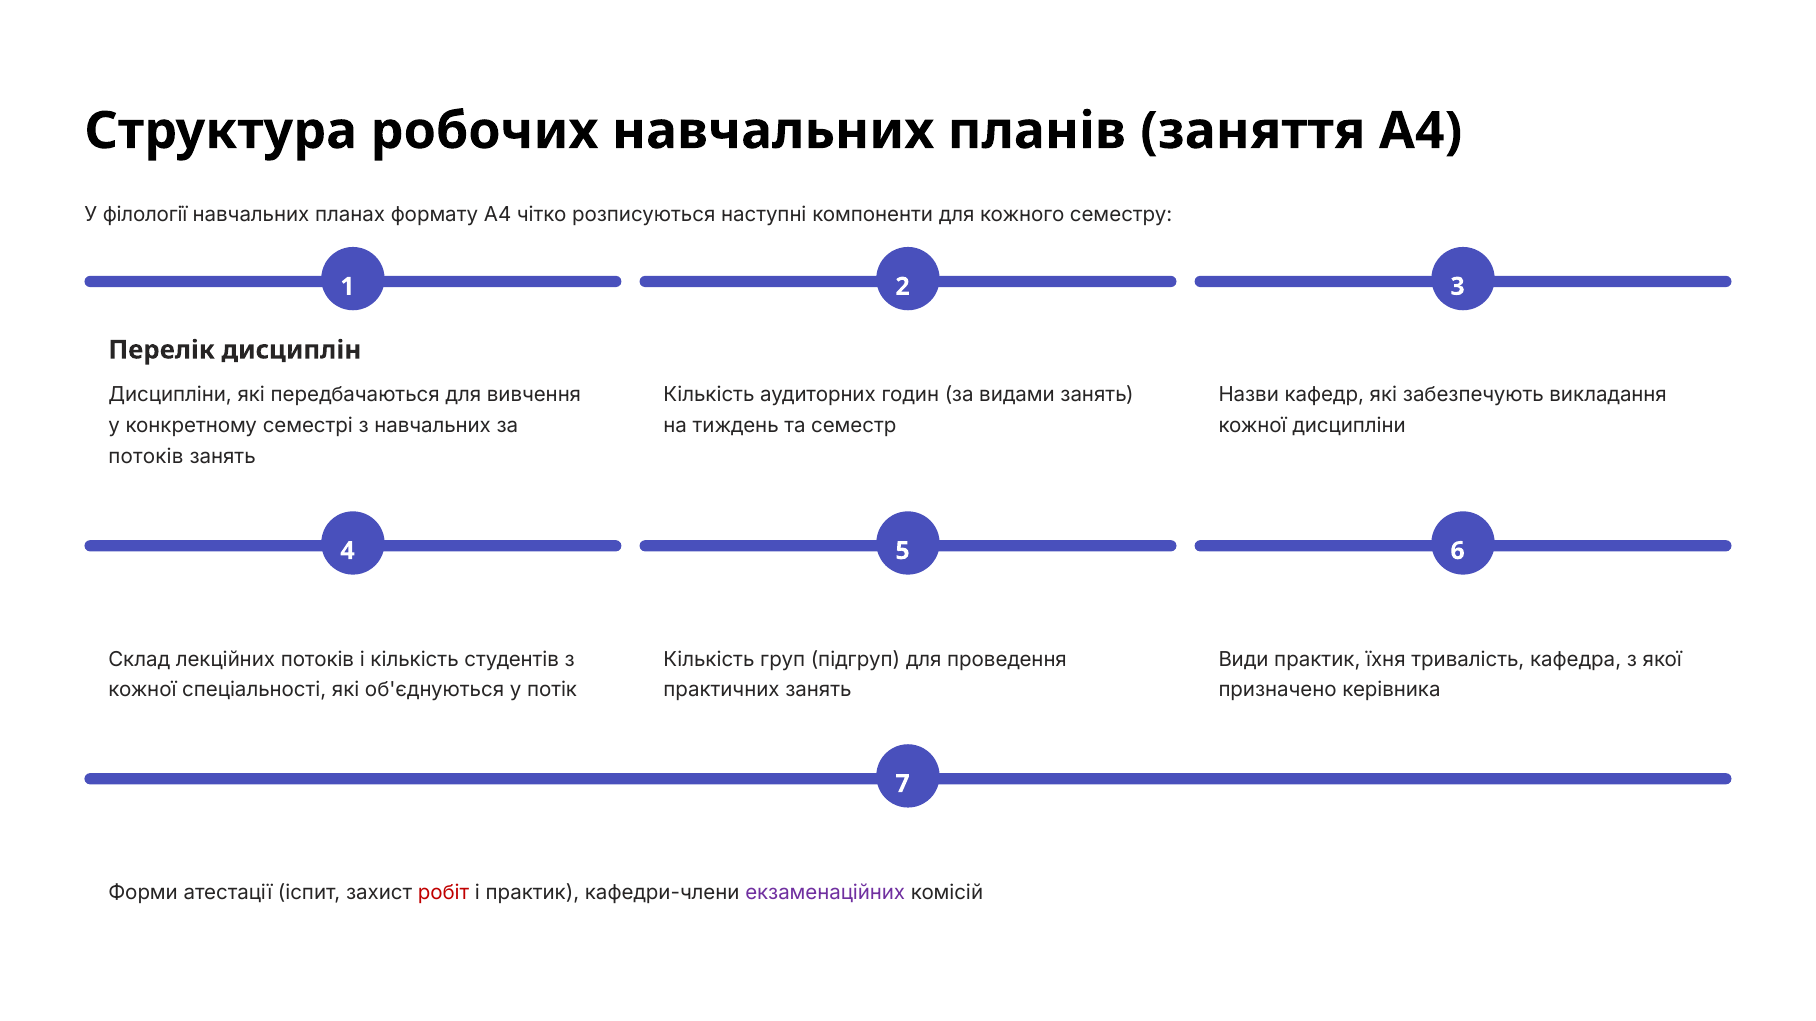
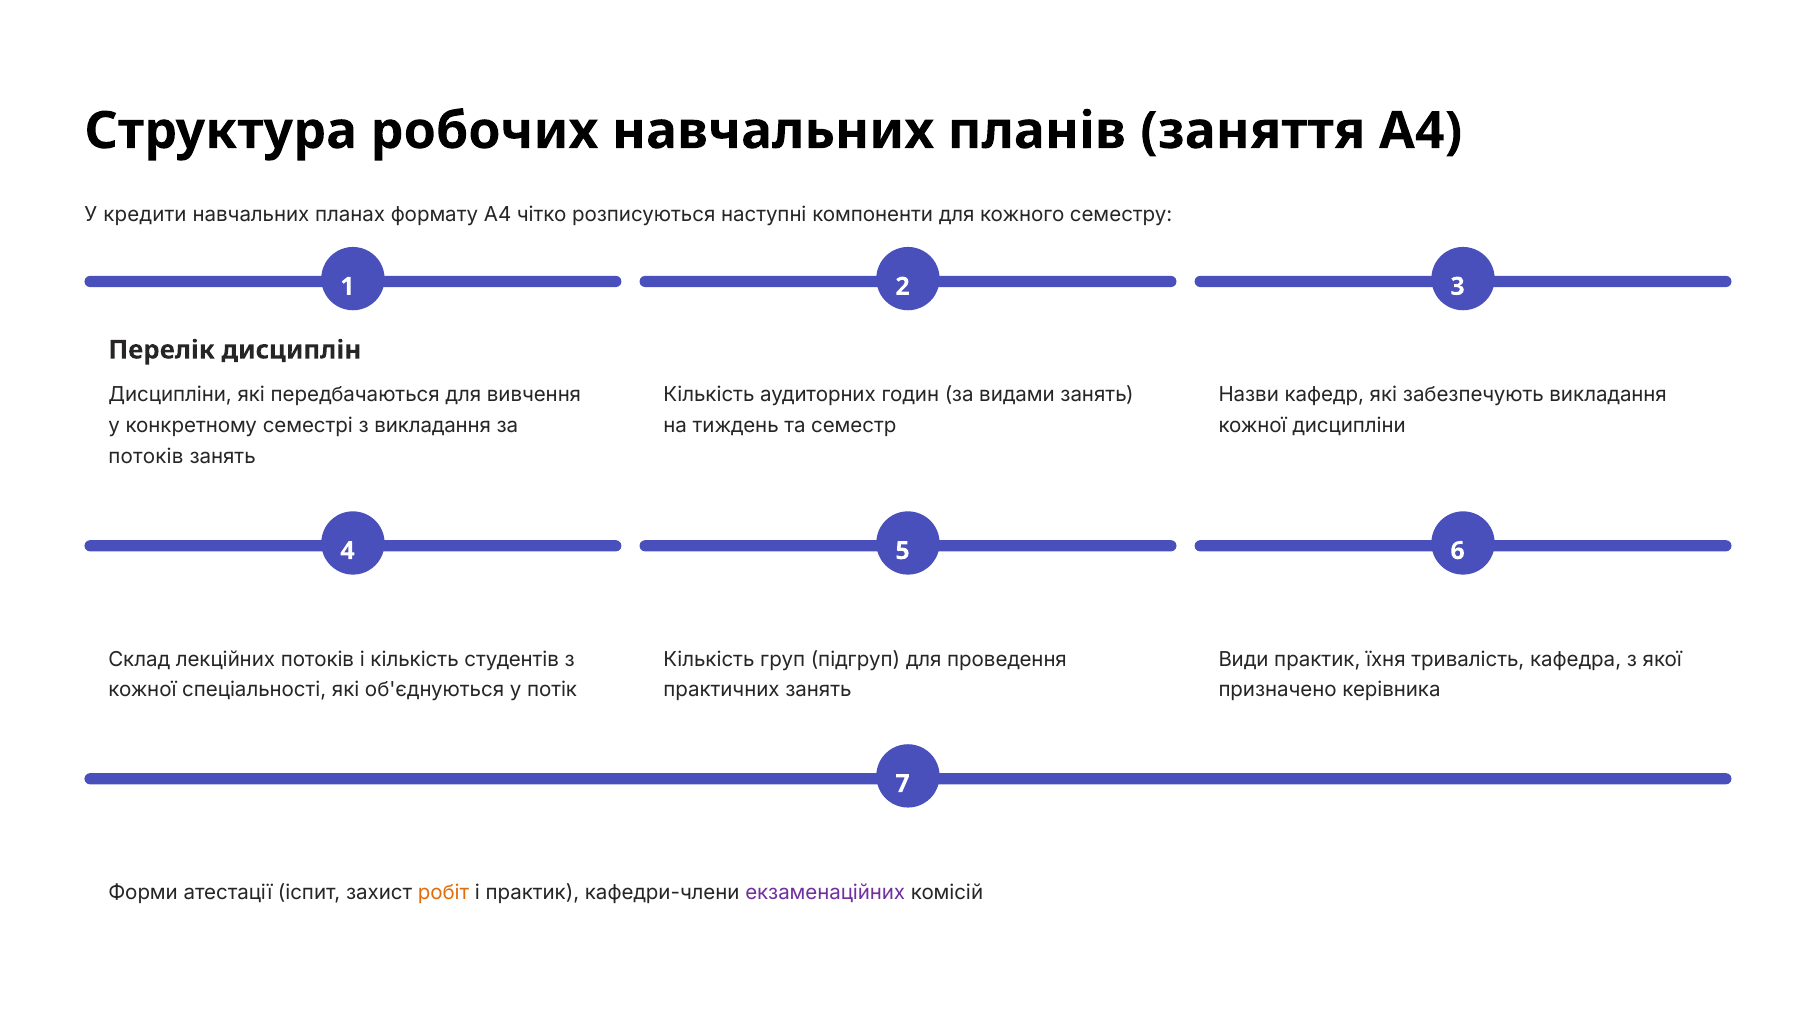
філології: філології -> кредити (145, 215)
з навчальних: навчальних -> викладання (433, 426)
робіт colour: red -> orange (444, 893)
